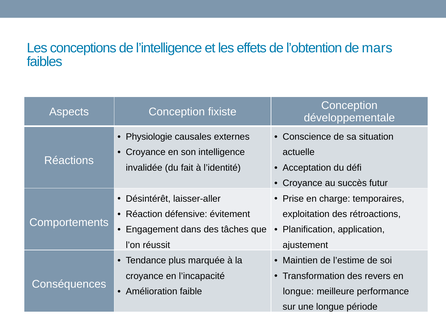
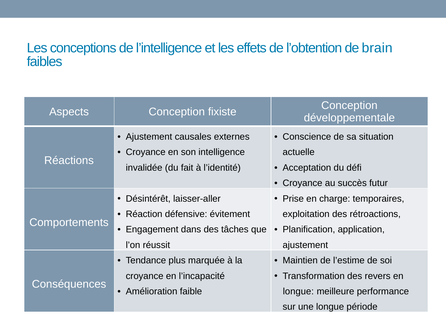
mars: mars -> brain (377, 48)
Physiologie: Physiologie -> Ajustement (149, 137)
